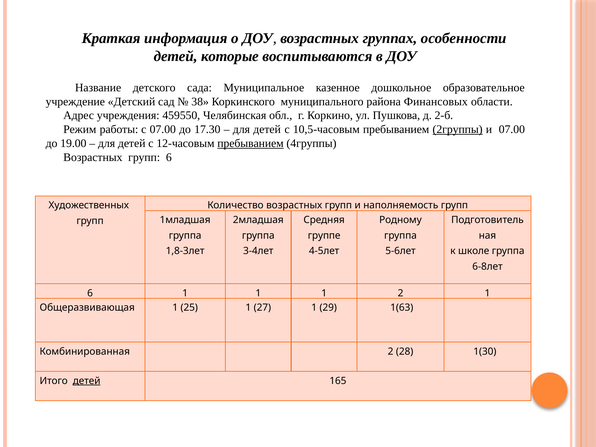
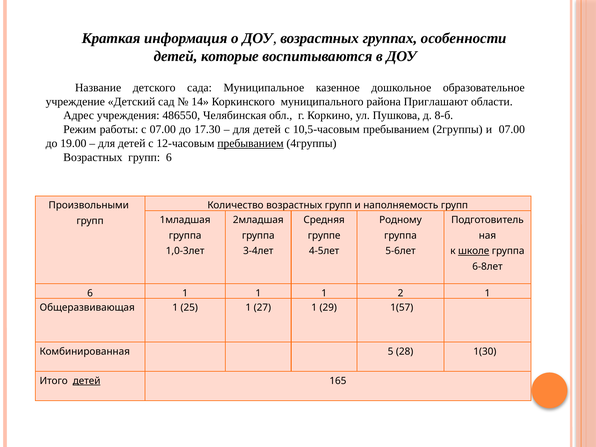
38: 38 -> 14 (200, 102)
Финансовых: Финансовых -> Приглашают (436, 102)
459550: 459550 -> 486550 (181, 115)
2-б: 2-б -> 8-б (444, 115)
2группы underline: present -> none (458, 129)
Художественных: Художественных -> Произвольными (89, 205)
1,8-3лет: 1,8-3лет -> 1,0-3лет (185, 251)
школе underline: none -> present (474, 251)
1(63: 1(63 -> 1(57 (402, 308)
Комбинированная 2: 2 -> 5 (391, 352)
